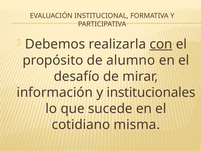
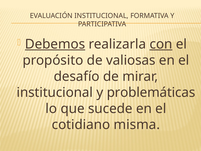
Debemos underline: none -> present (55, 44)
alumno: alumno -> valiosas (131, 60)
información: información -> institucional (55, 92)
institucionales: institucionales -> problemáticas (151, 92)
